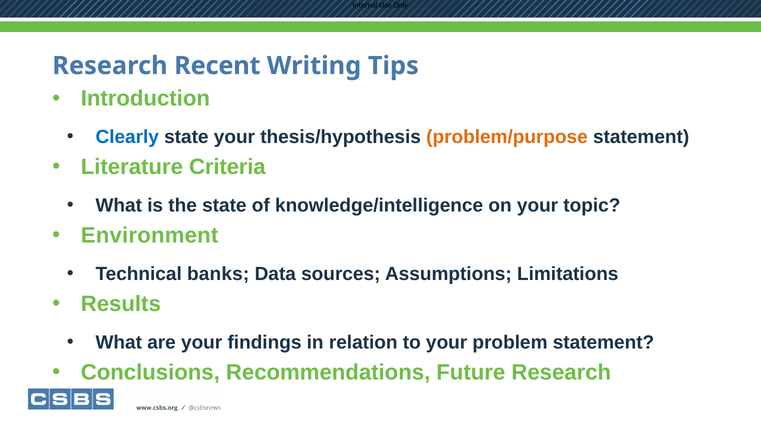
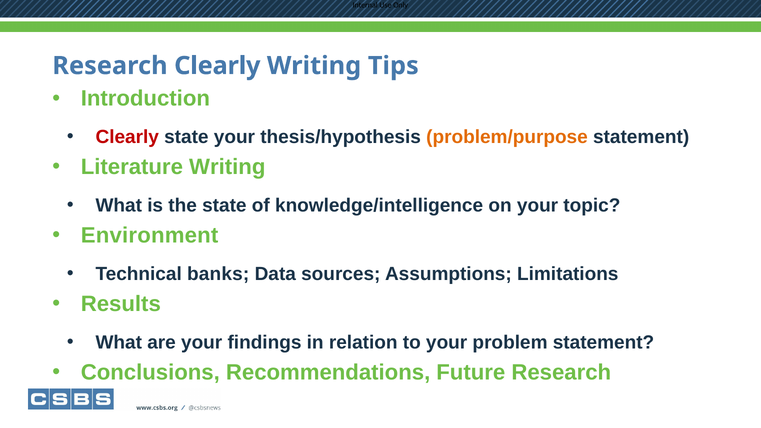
Research Recent: Recent -> Clearly (217, 66)
Clearly colour: blue -> red (127, 137)
Literature Criteria: Criteria -> Writing (227, 167)
